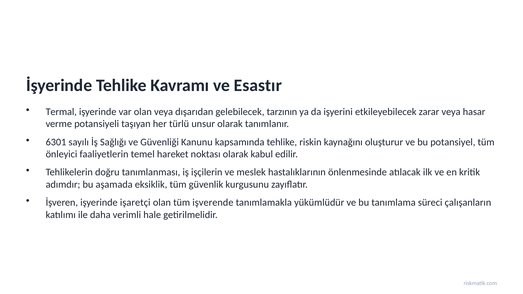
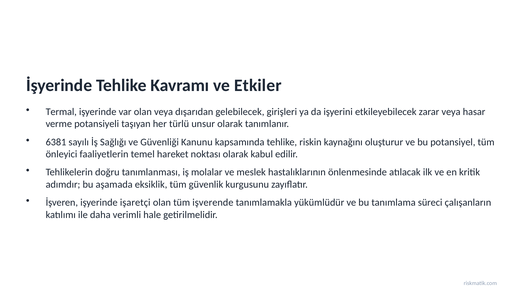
Esastır: Esastır -> Etkiler (258, 86)
tarzının: tarzının -> girişleri (282, 112)
6301: 6301 -> 6381 (56, 142)
işçilerin: işçilerin -> molalar (207, 172)
